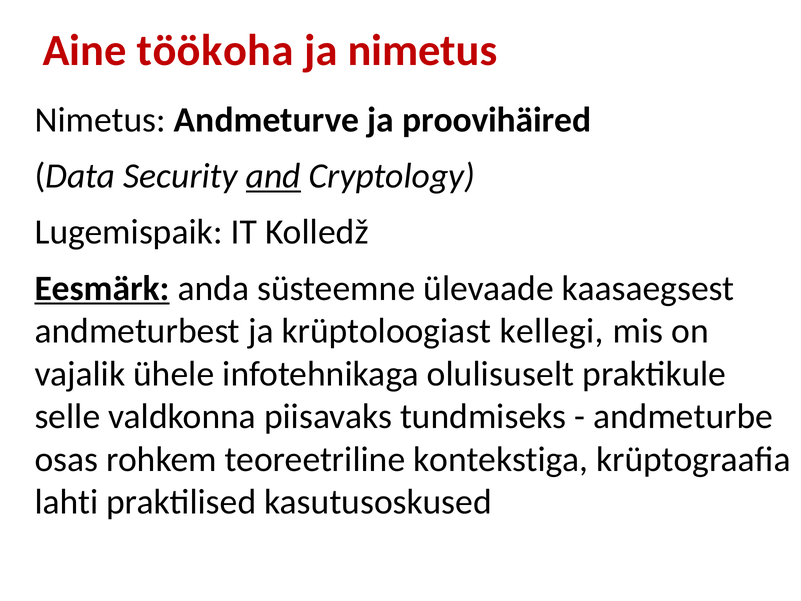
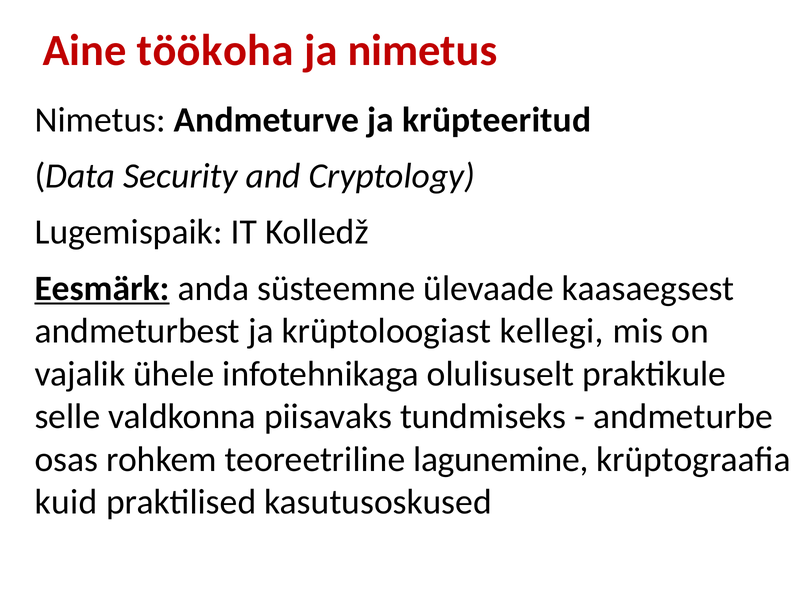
proovihäired: proovihäired -> krüpteeritud (497, 120)
and underline: present -> none (273, 176)
kontekstiga: kontekstiga -> lagunemine (501, 459)
lahti: lahti -> kuid (66, 502)
